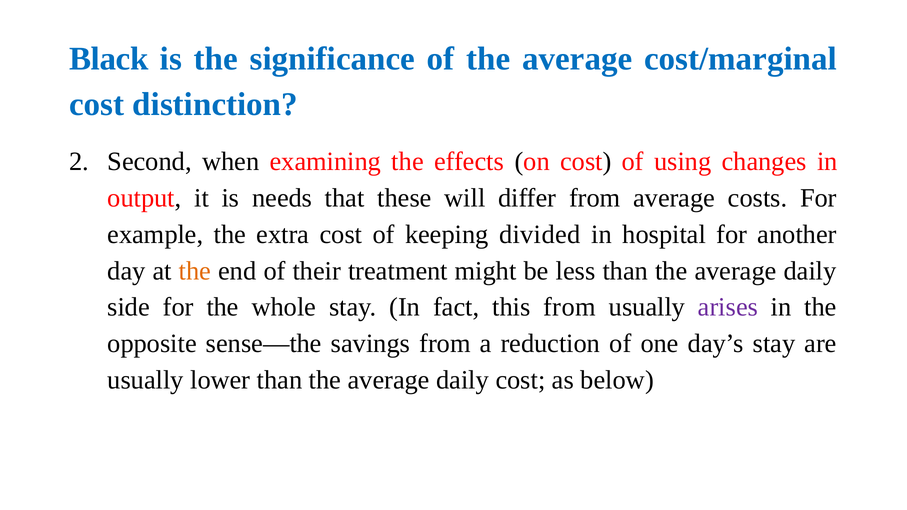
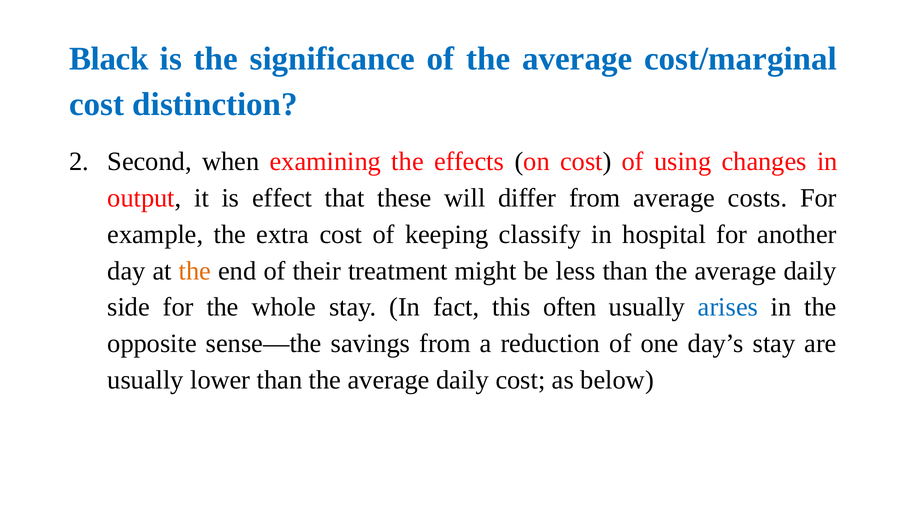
needs: needs -> effect (282, 198)
divided: divided -> classify (540, 234)
this from: from -> often (570, 307)
arises colour: purple -> blue (728, 307)
